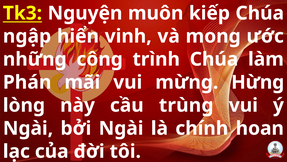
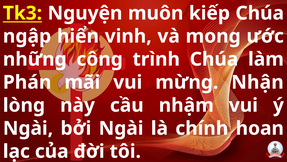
Hừng: Hừng -> Nhận (257, 82)
trùng: trùng -> nhậm (186, 105)
